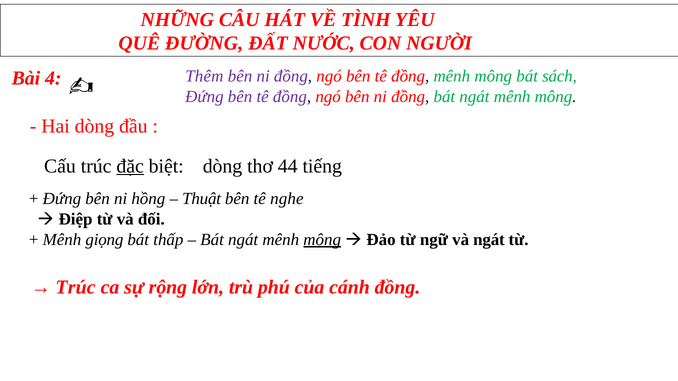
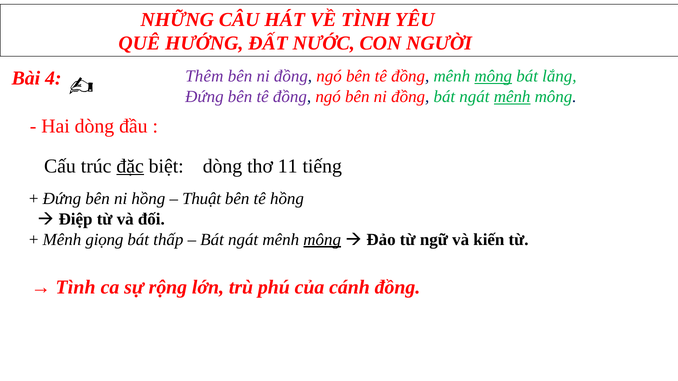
ĐƯỜNG: ĐƯỜNG -> HƯỚNG (204, 43)
mông underline: none -> present (493, 76)
sách: sách -> lắng (559, 76)
mênh underline: none -> present (512, 97)
44: 44 -> 11 (288, 166)
tê nghe: nghe -> hồng (287, 199)
và ngát: ngát -> kiến (489, 240)
Trúc: Trúc -> Tình (76, 288)
